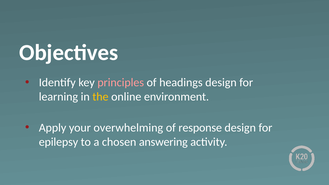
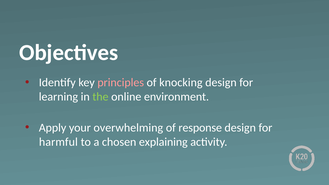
headings: headings -> knocking (181, 83)
the colour: yellow -> light green (100, 97)
epilepsy: epilepsy -> harmful (58, 142)
answering: answering -> explaining (163, 142)
